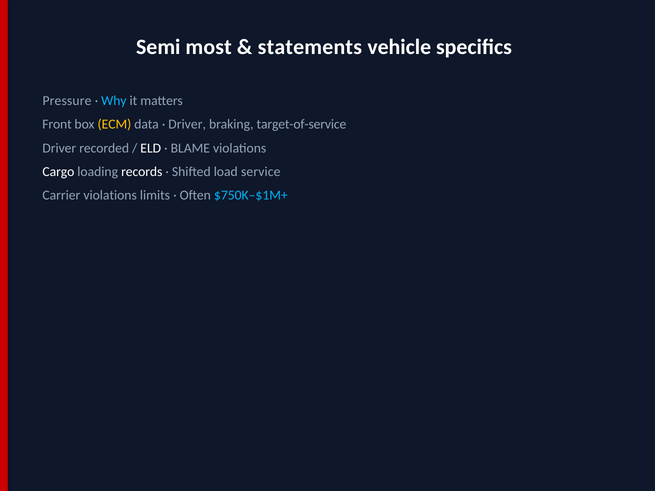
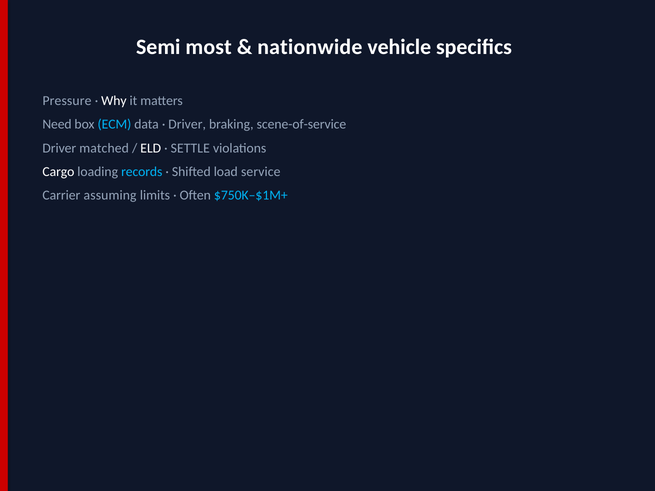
statements: statements -> nationwide (310, 47)
Why colour: light blue -> white (114, 101)
Front: Front -> Need (57, 124)
ECM colour: yellow -> light blue (114, 124)
target-of-service: target-of-service -> scene-of-service (301, 124)
recorded: recorded -> matched (104, 148)
BLAME: BLAME -> SETTLE (190, 148)
records colour: white -> light blue (142, 172)
Carrier violations: violations -> assuming (110, 195)
